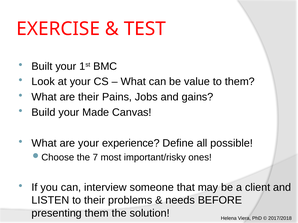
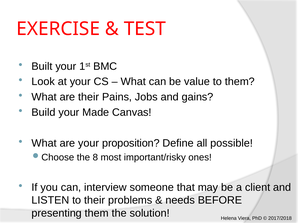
experience: experience -> proposition (131, 143)
7: 7 -> 8 (95, 158)
